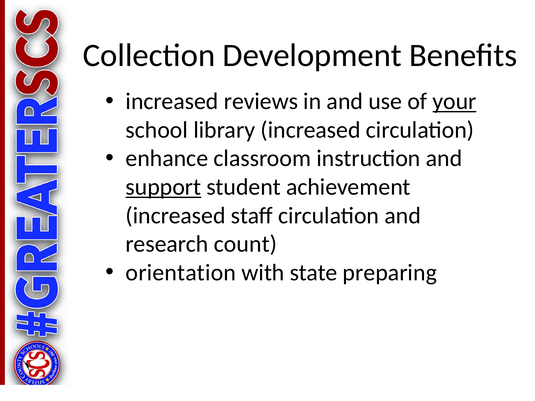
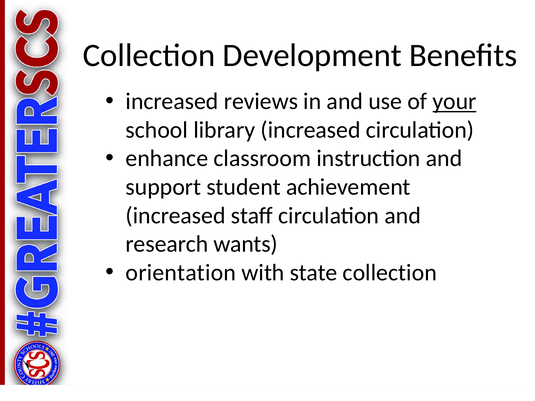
support underline: present -> none (163, 187)
count: count -> wants (246, 244)
state preparing: preparing -> collection (390, 273)
